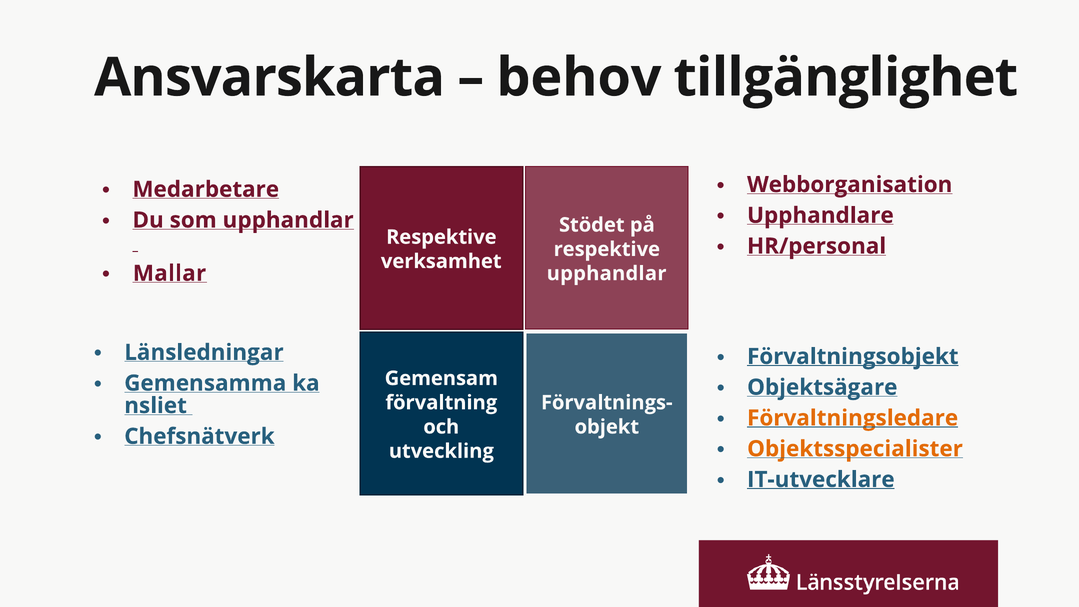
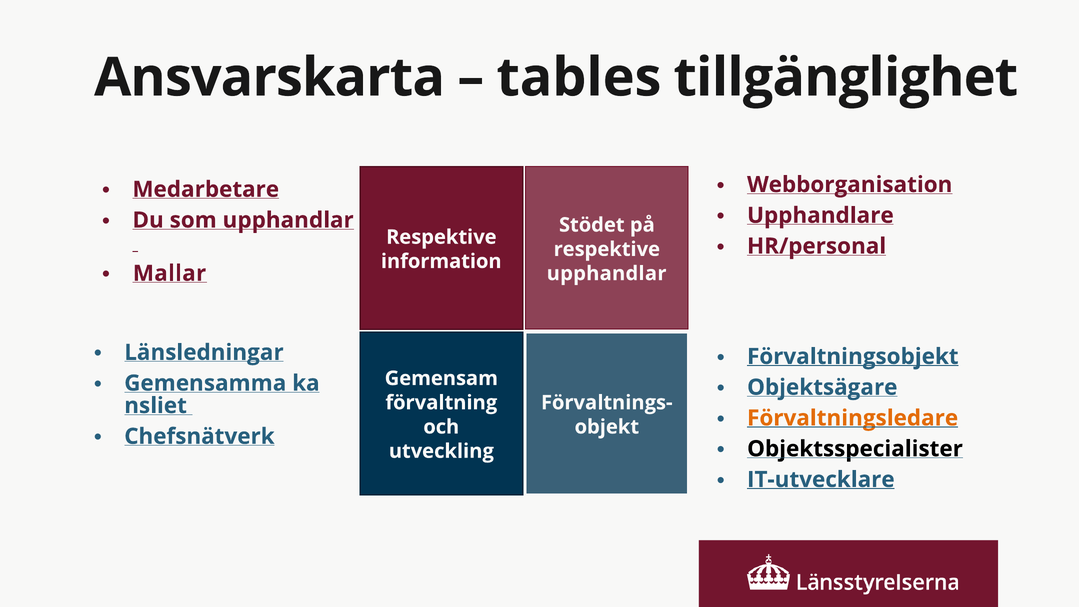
behov: behov -> tables (579, 78)
verksamhet: verksamhet -> information (441, 261)
Objektsspecialister colour: orange -> black (855, 449)
